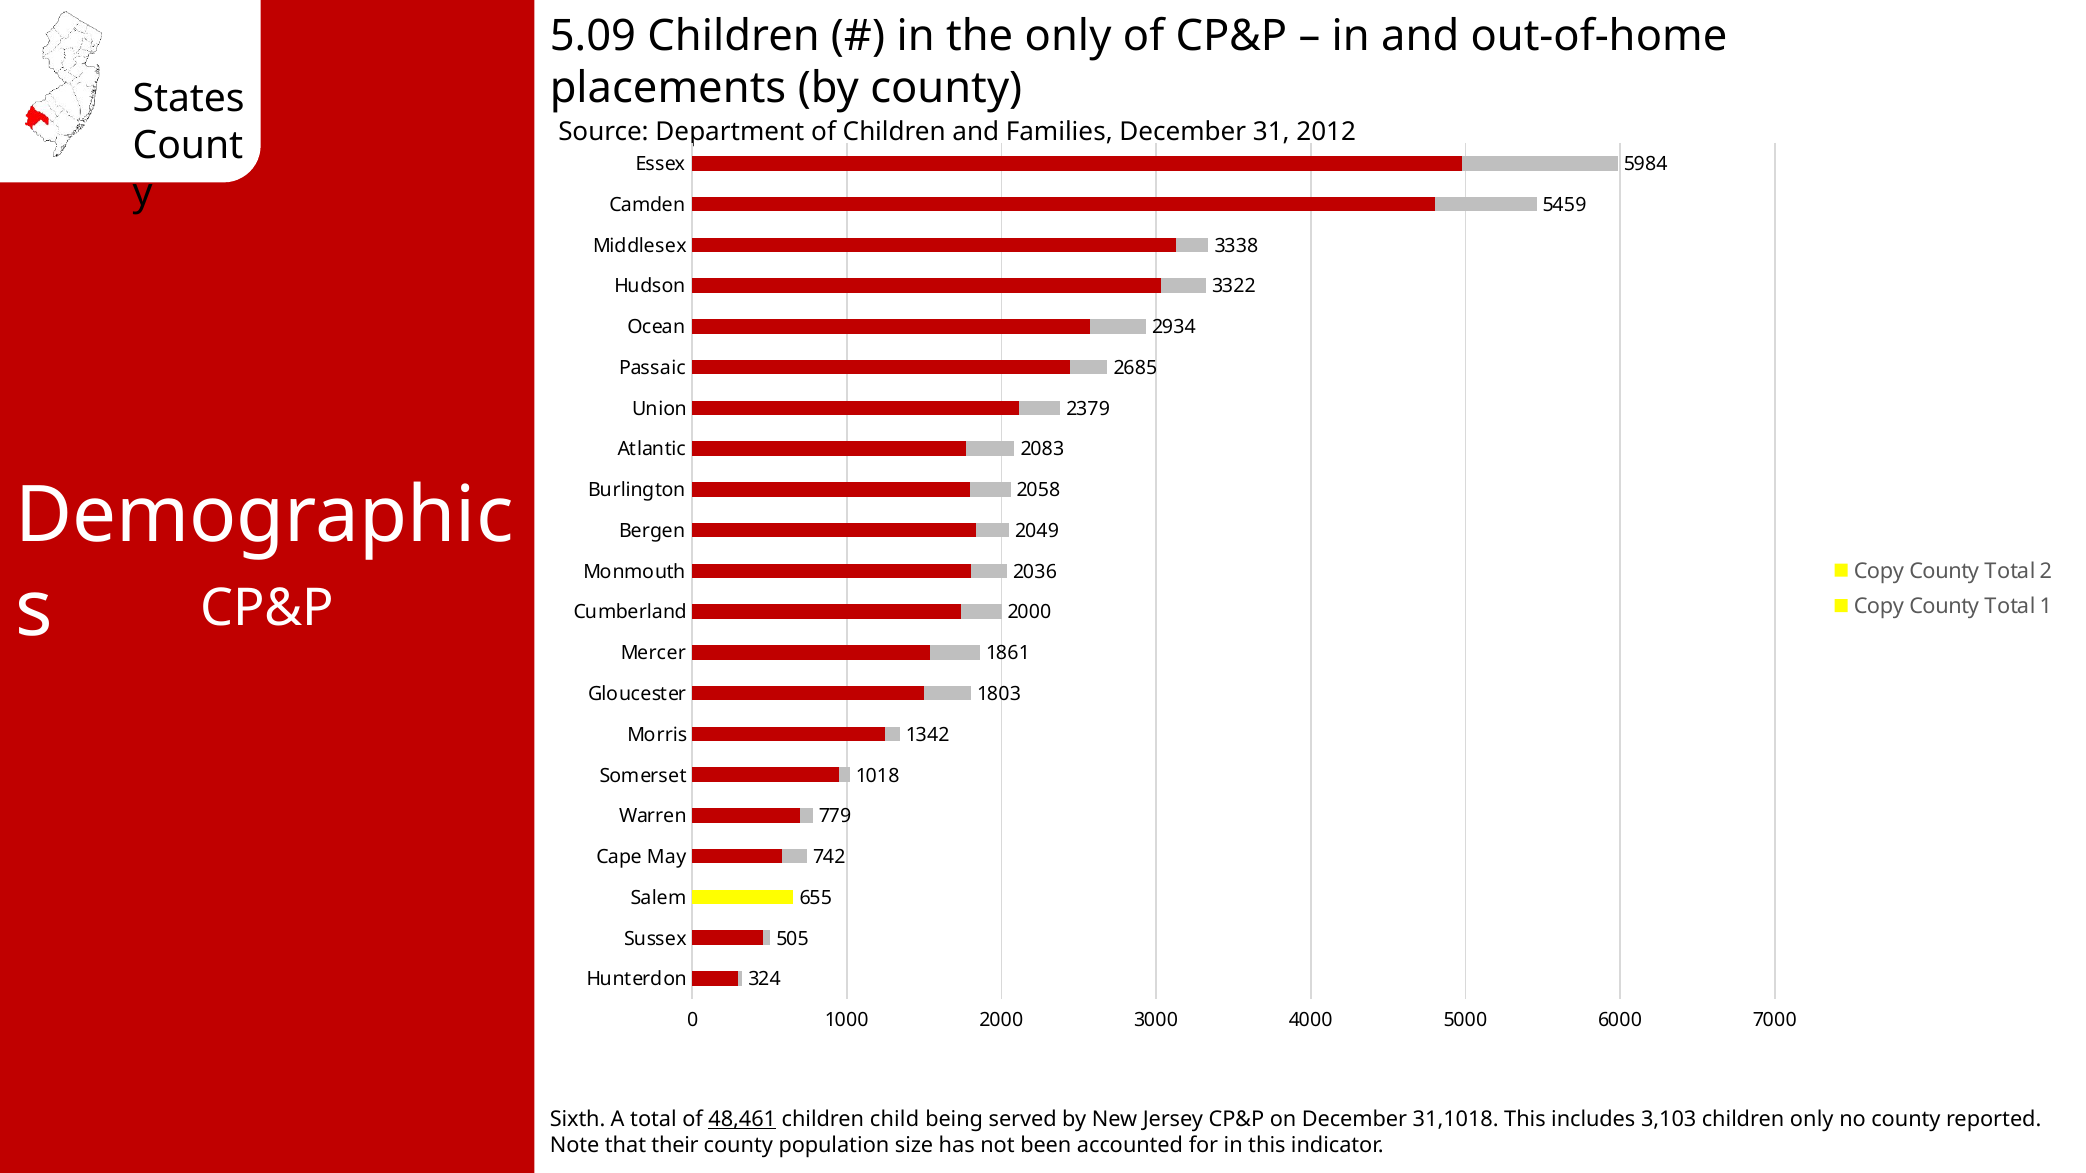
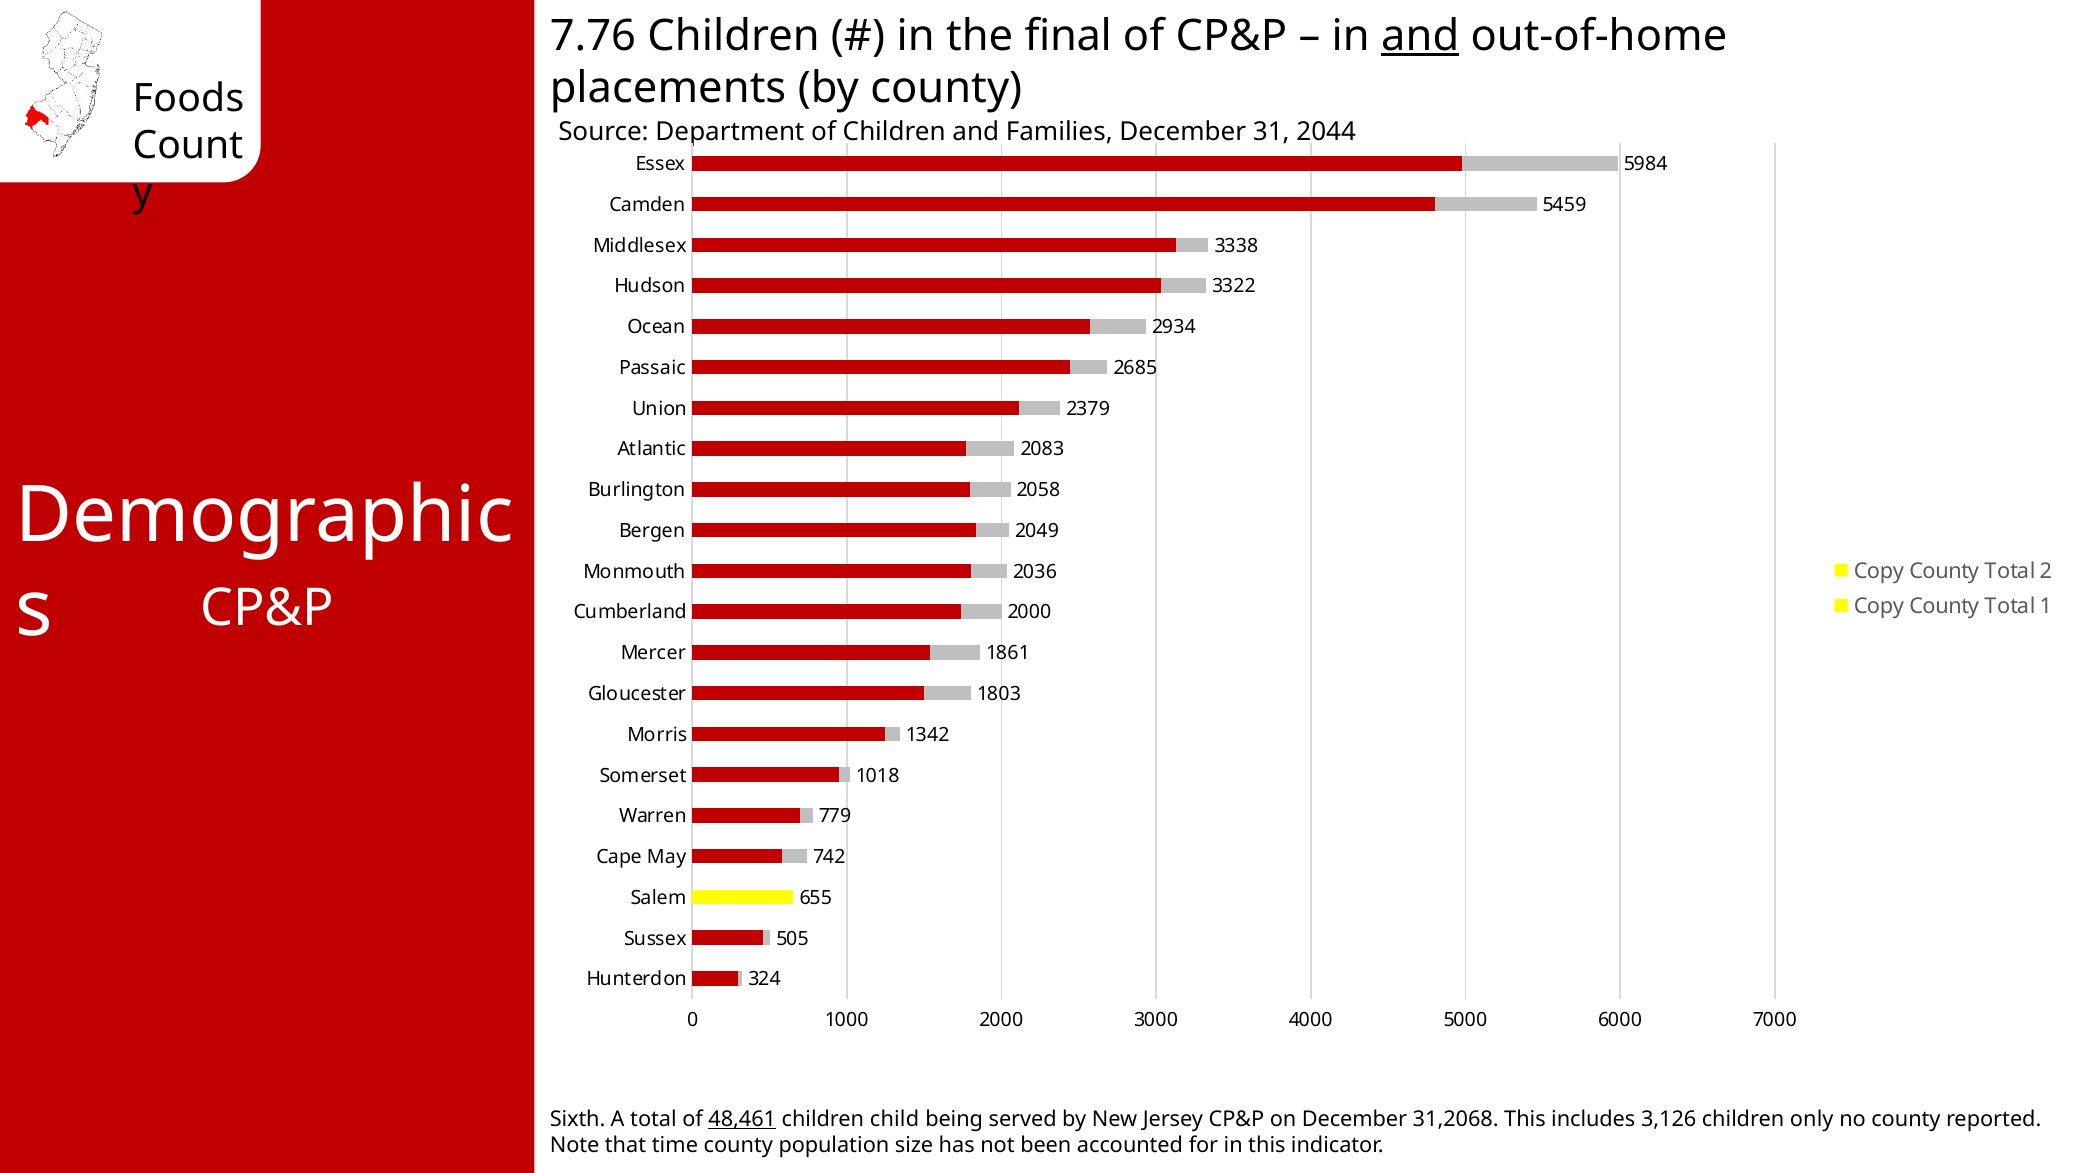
5.09: 5.09 -> 7.76 (593, 36)
the only: only -> final (1068, 36)
and underline: none -> present (1420, 36)
States: States -> Foods (189, 99)
2012: 2012 -> 2044 (1326, 132)
31,1018: 31,1018 -> 31,2068 (1456, 1119)
3,103: 3,103 -> 3,126 (1669, 1119)
their: their -> time (675, 1146)
